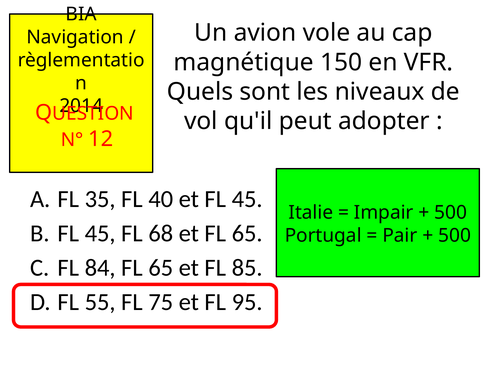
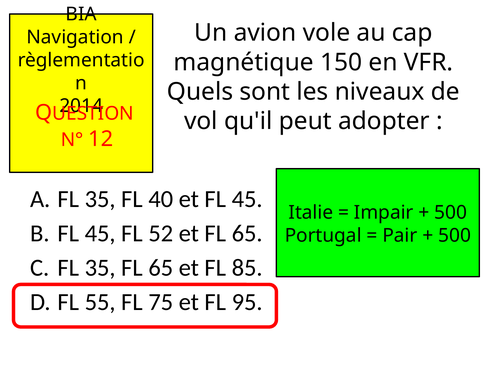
68: 68 -> 52 (161, 234)
84: 84 -> 35 (100, 268)
